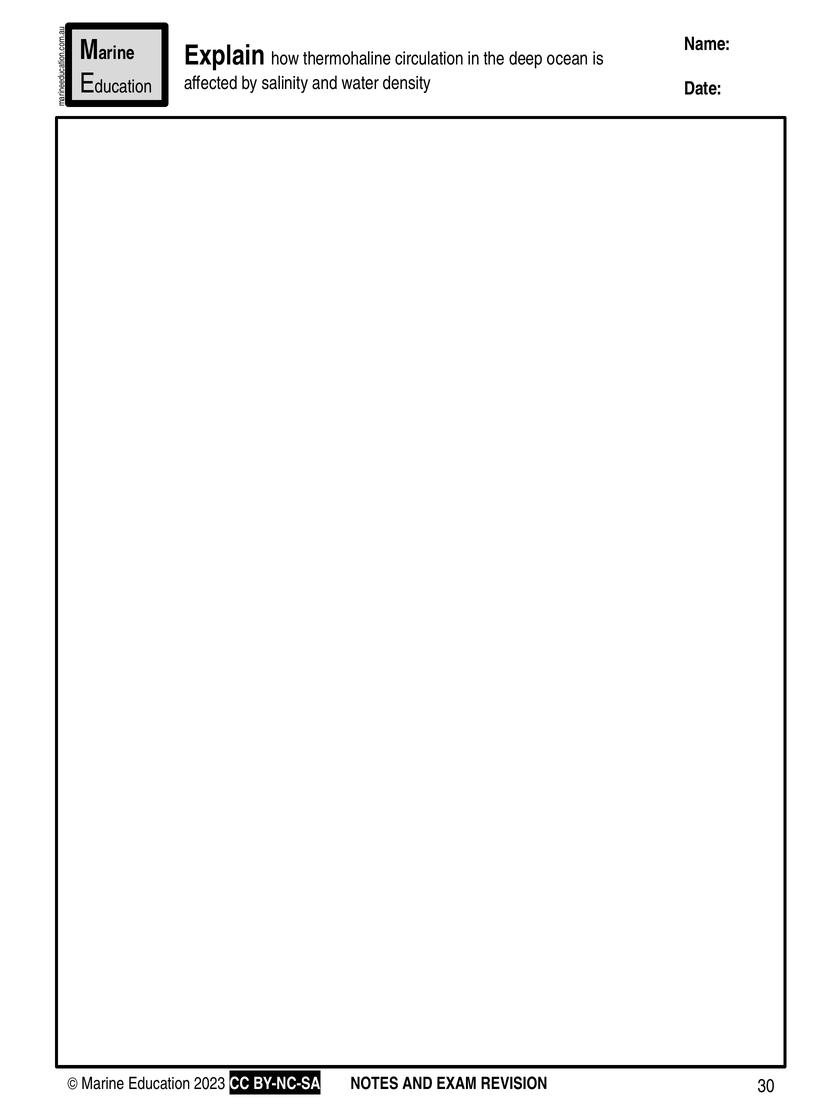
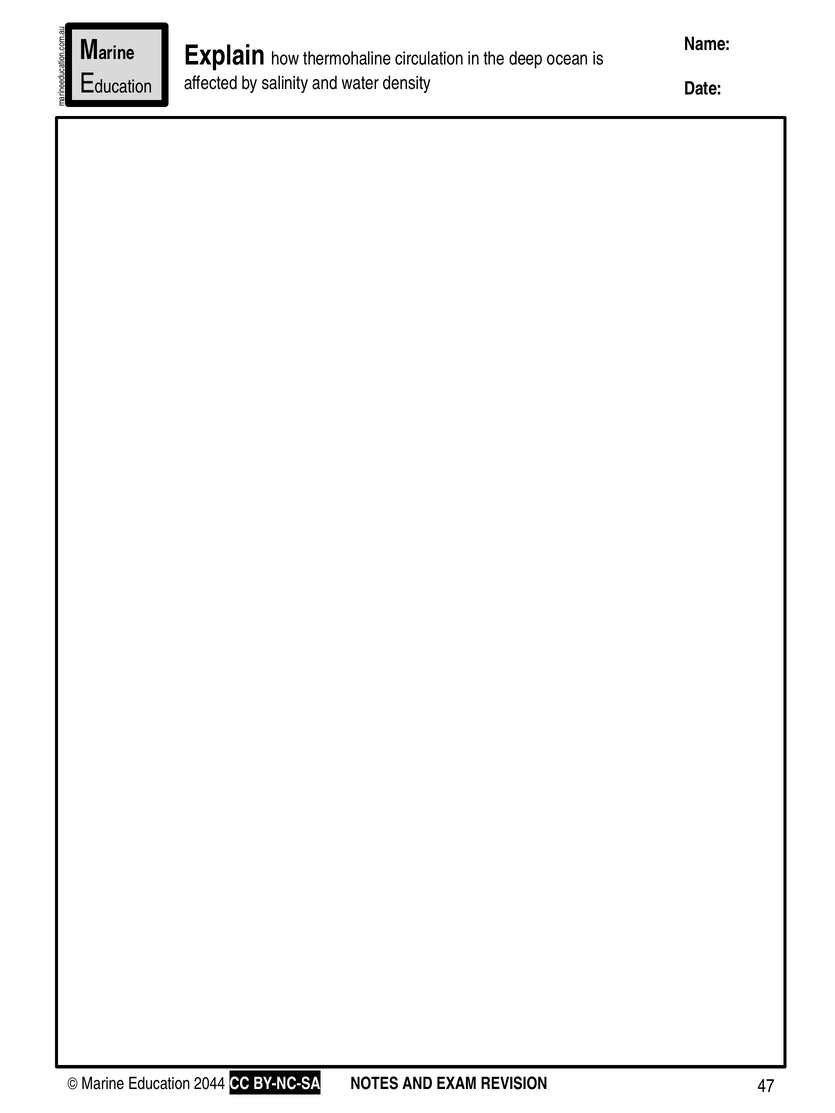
2023: 2023 -> 2044 (210, 1084)
30: 30 -> 47 (766, 1086)
